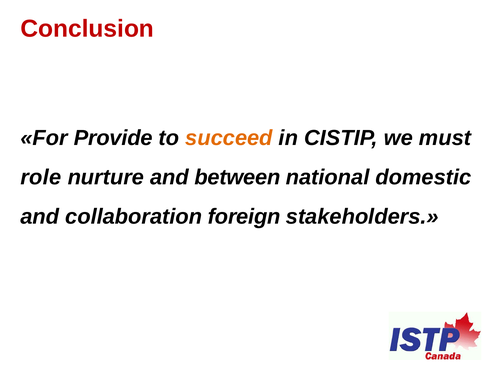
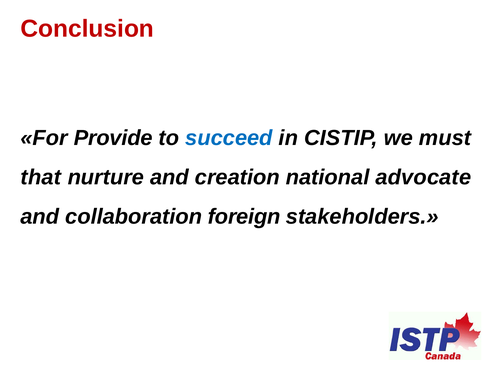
succeed colour: orange -> blue (229, 138)
role: role -> that (41, 177)
between: between -> creation (237, 177)
domestic: domestic -> advocate (423, 177)
